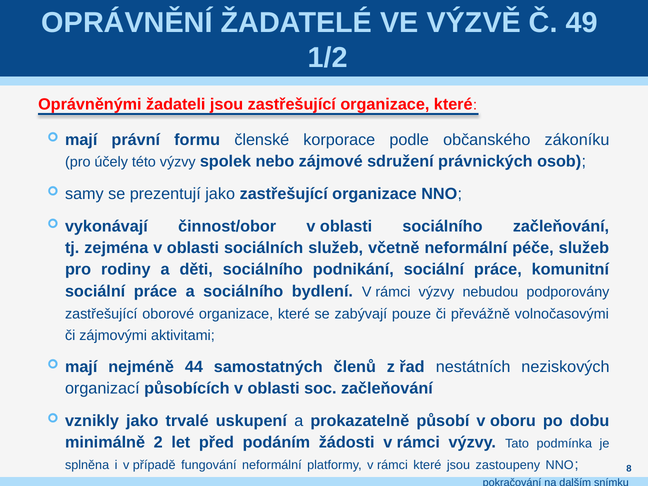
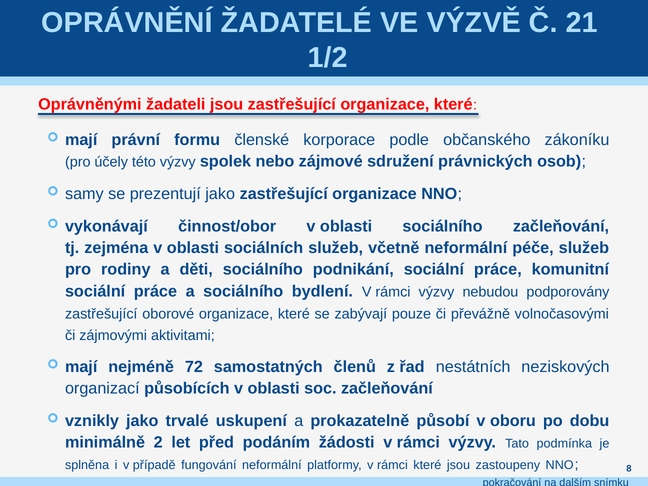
49: 49 -> 21 (582, 23)
44: 44 -> 72 (194, 367)
